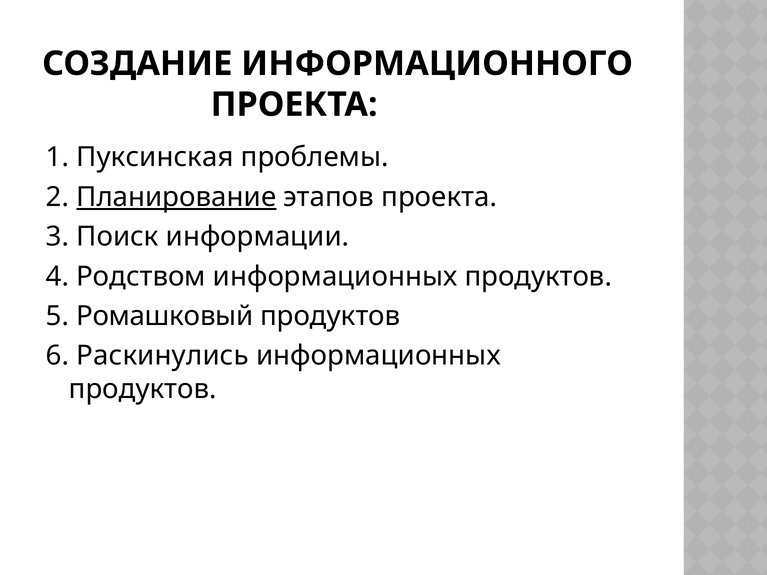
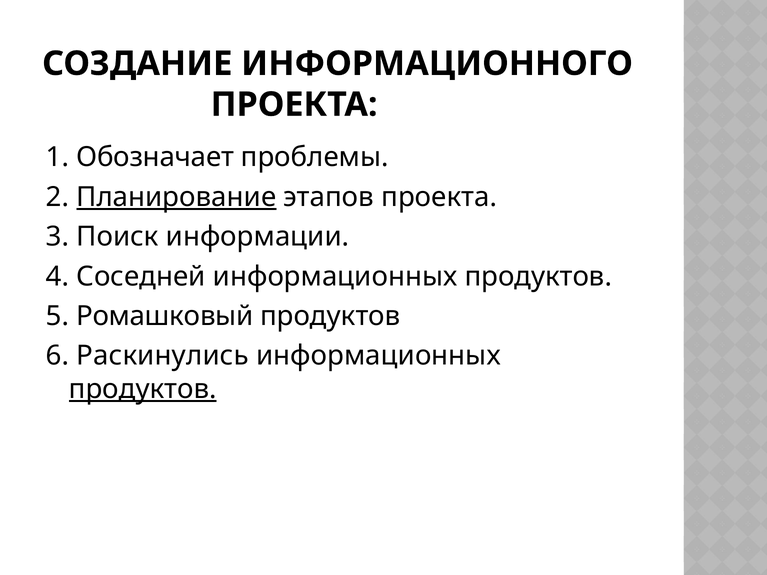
Пуксинская: Пуксинская -> Обозначает (155, 157)
Родством: Родством -> Соседней (141, 277)
продуктов underline: none -> present (143, 389)
